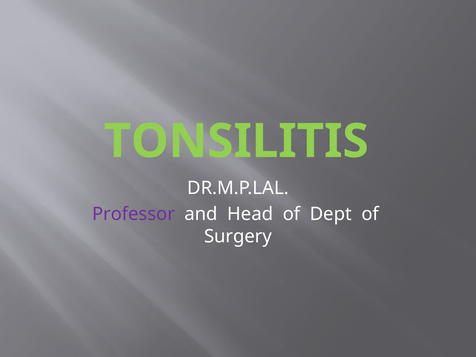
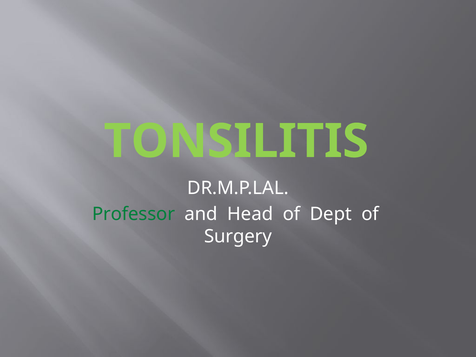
Professor colour: purple -> green (134, 214)
